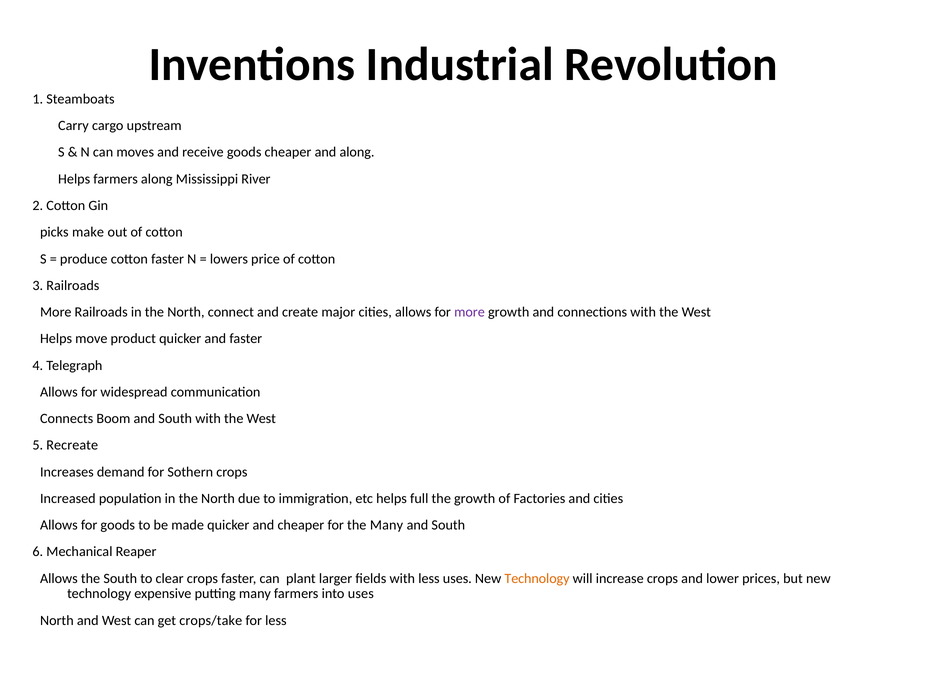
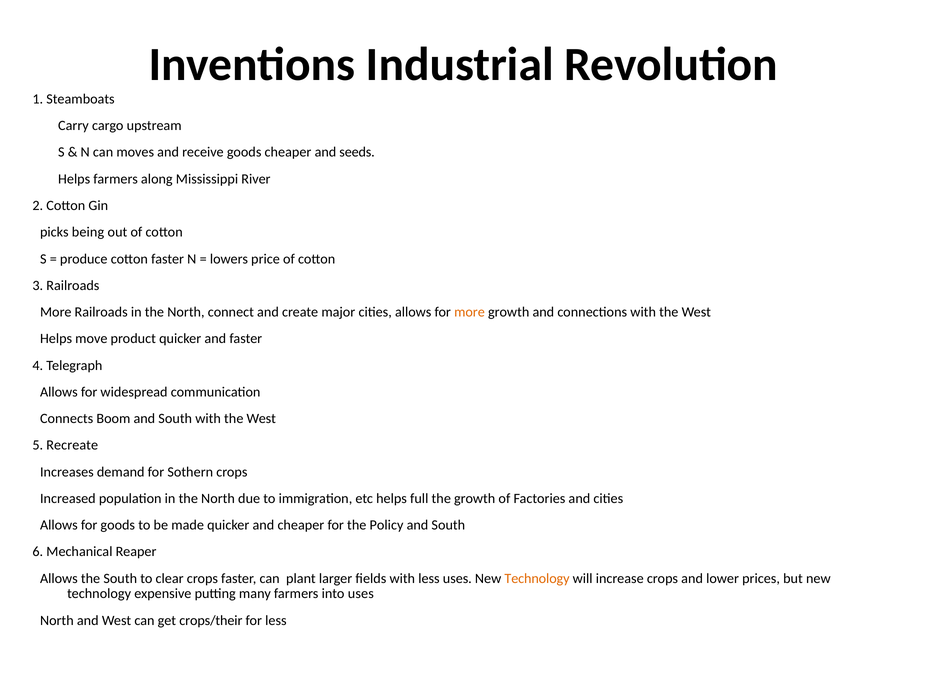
and along: along -> seeds (357, 152)
make: make -> being (88, 232)
more colour: purple -> orange (469, 312)
the Many: Many -> Policy (387, 525)
crops/take: crops/take -> crops/their (211, 621)
